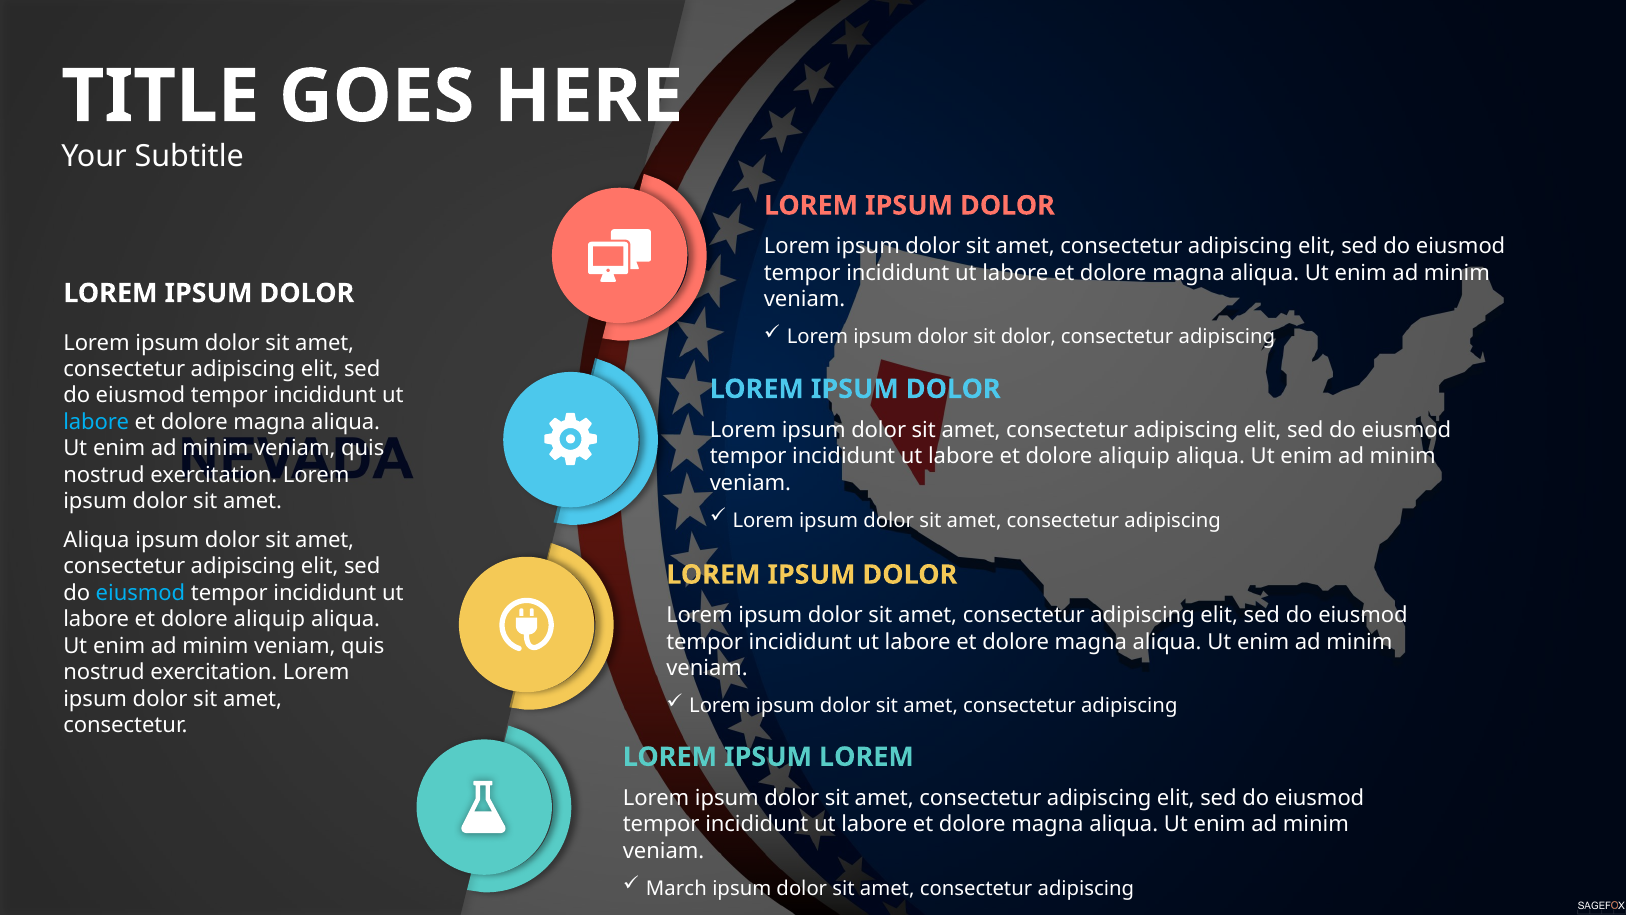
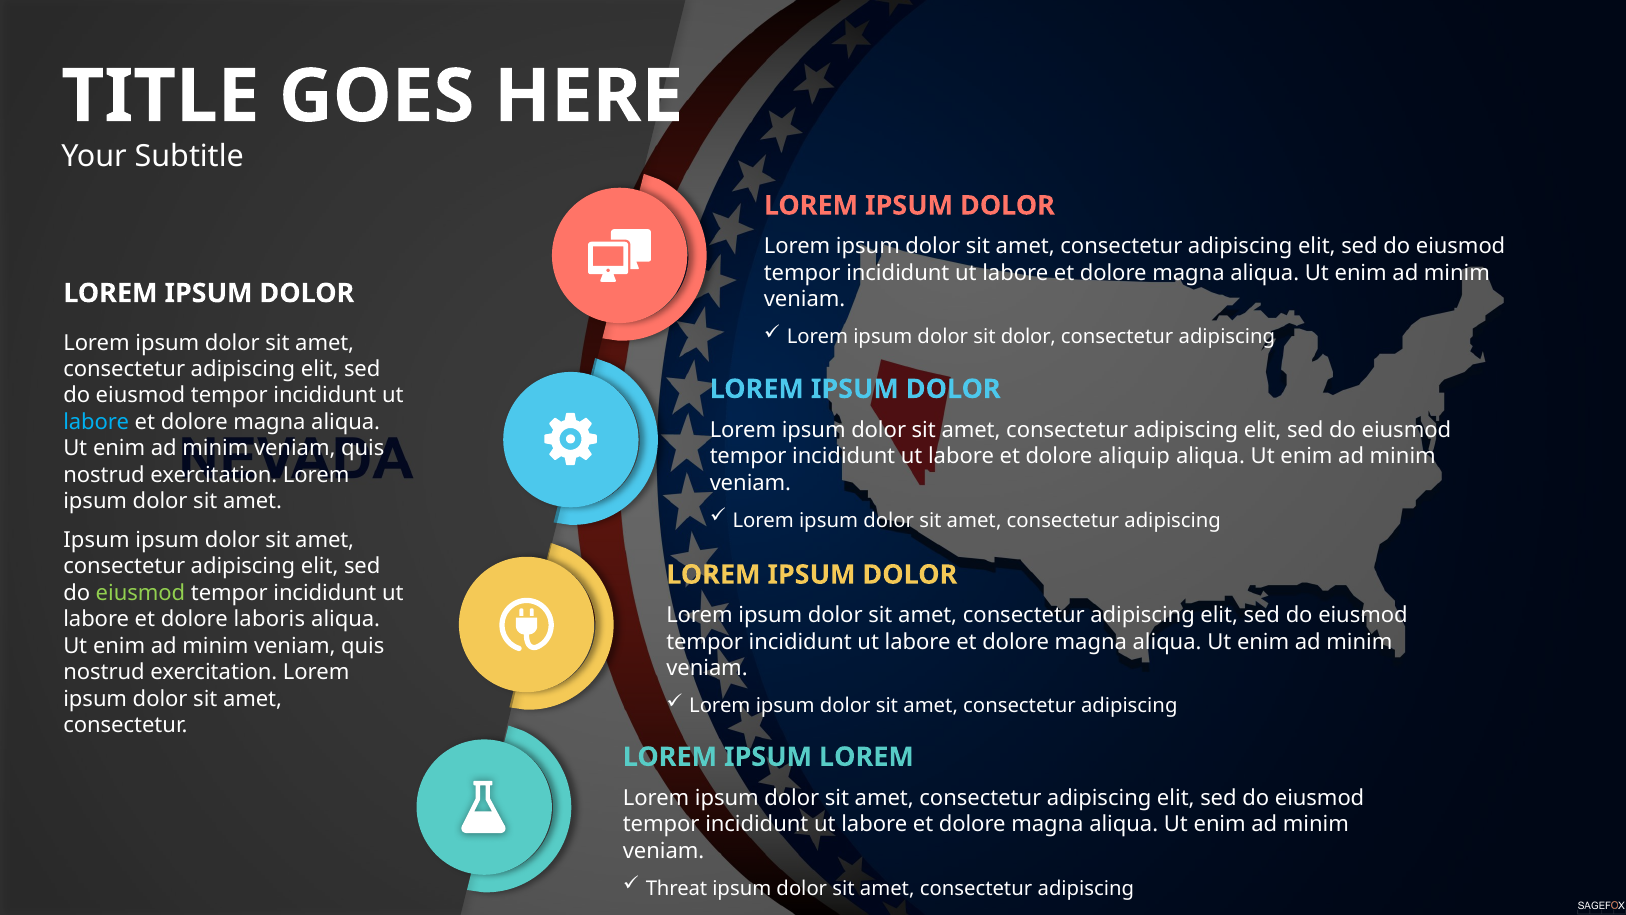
Aliqua: Aliqua -> Ipsum (97, 540)
eiusmod colour: light blue -> light green (140, 593)
aliquip: aliquip -> laboris (269, 619)
March: March -> Threat (677, 888)
